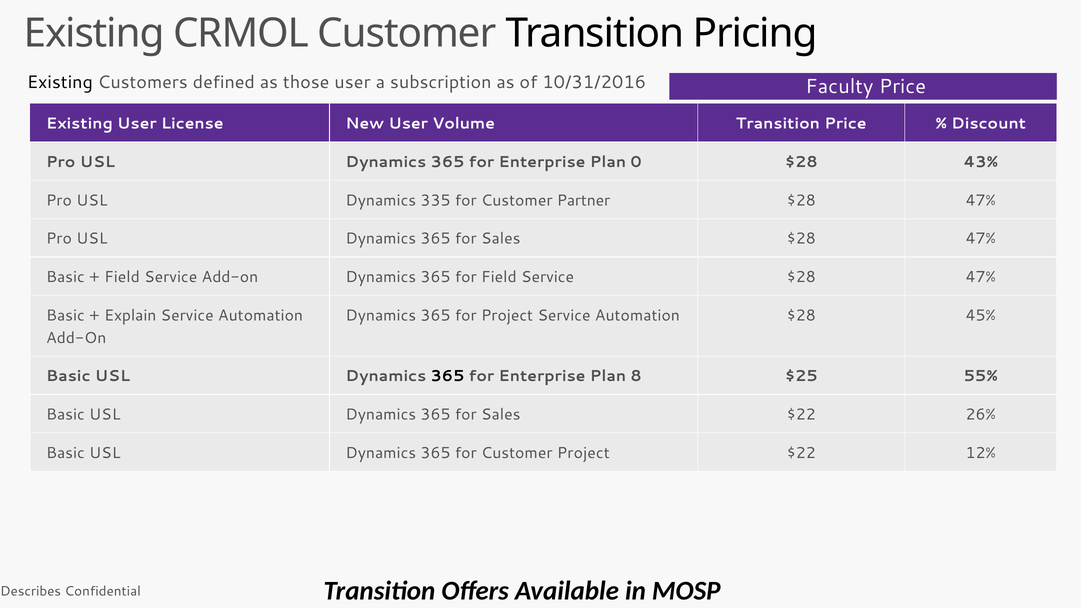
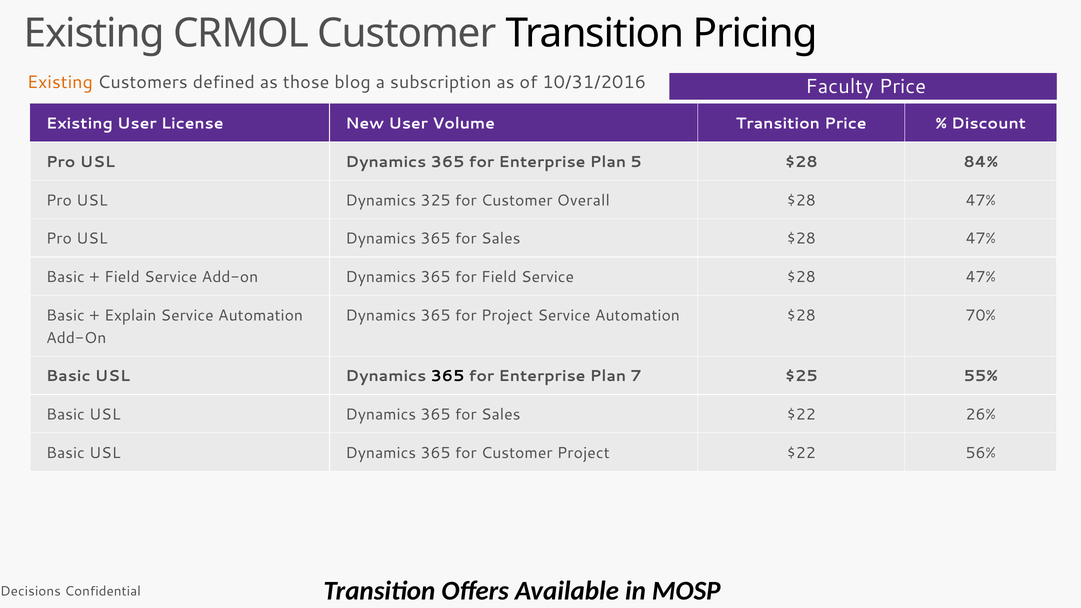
Existing colour: black -> orange (60, 83)
those user: user -> blog (353, 83)
0: 0 -> 5 (636, 162)
43%: 43% -> 84% (981, 162)
335: 335 -> 325 (436, 200)
Partner: Partner -> Overall (583, 200)
45%: 45% -> 70% (981, 315)
8: 8 -> 7 (636, 376)
12%: 12% -> 56% (981, 453)
Describes: Describes -> Decisions (30, 591)
